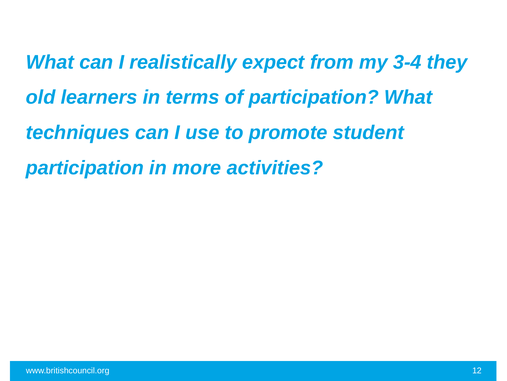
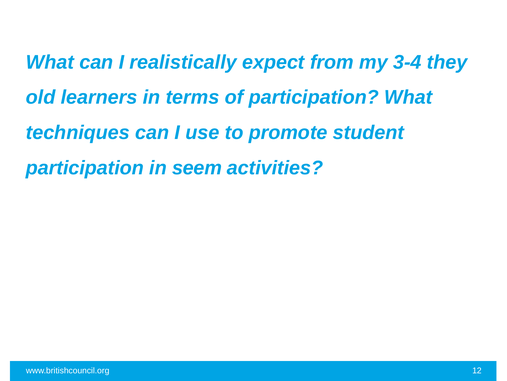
more: more -> seem (197, 168)
